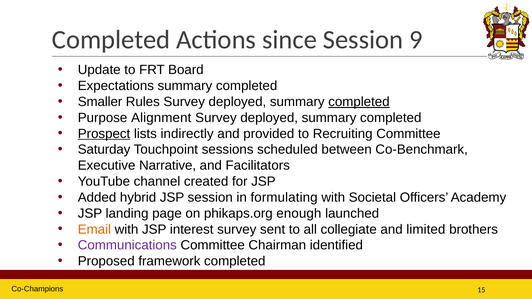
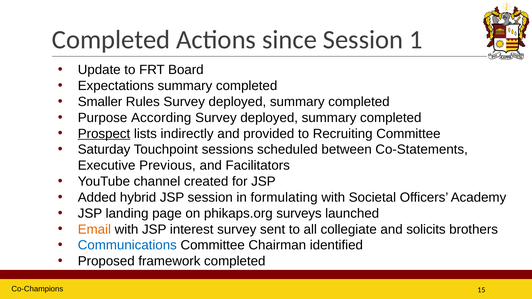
9: 9 -> 1 (416, 40)
completed underline: present -> none (359, 102)
Alignment: Alignment -> According (161, 118)
Co-Benchmark: Co-Benchmark -> Co-Statements (422, 150)
Narrative: Narrative -> Previous (167, 166)
enough: enough -> surveys (299, 214)
limited: limited -> solicits (426, 230)
Communications colour: purple -> blue (127, 245)
